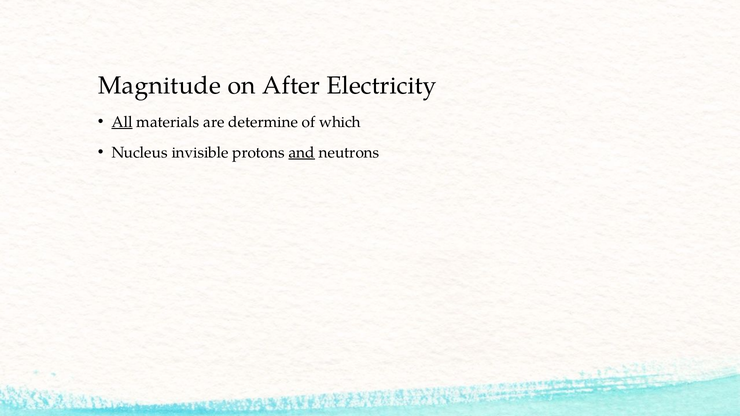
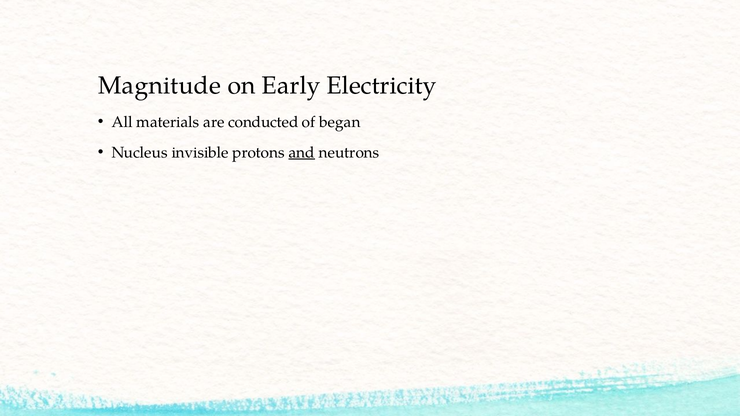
After: After -> Early (291, 86)
All underline: present -> none (122, 122)
determine: determine -> conducted (263, 122)
which: which -> began (340, 122)
